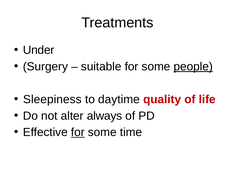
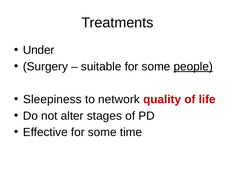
daytime: daytime -> network (119, 100)
always: always -> stages (104, 116)
for underline: present -> none (78, 132)
